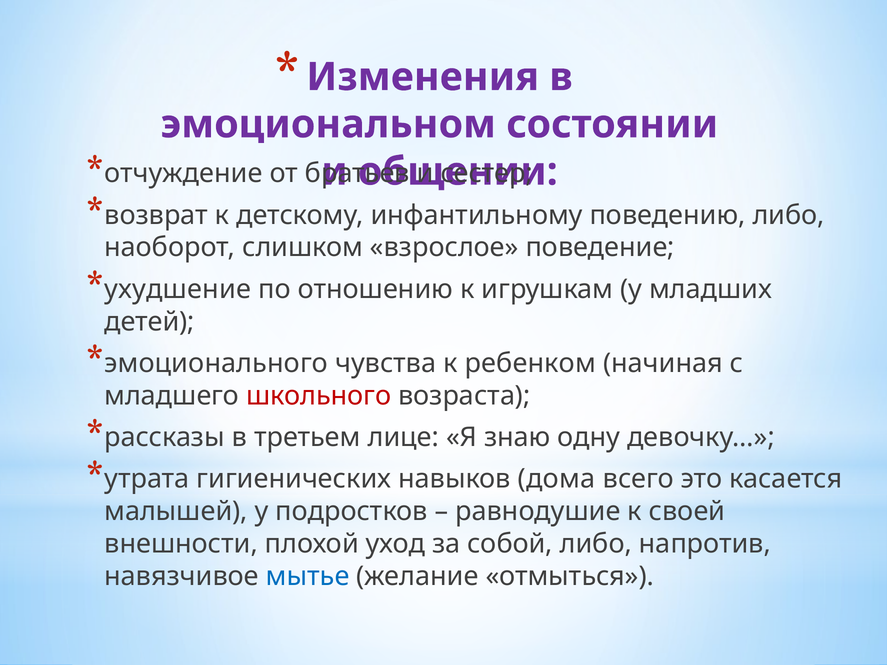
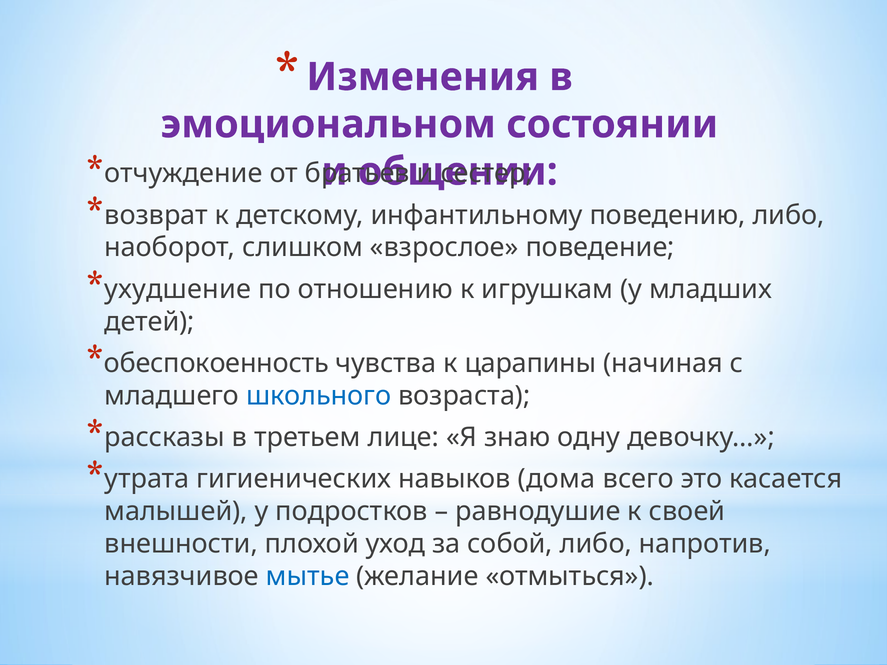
эмоционального: эмоционального -> обеспокоенность (216, 363)
ребенком: ребенком -> царапины (531, 363)
школьного colour: red -> blue (319, 396)
